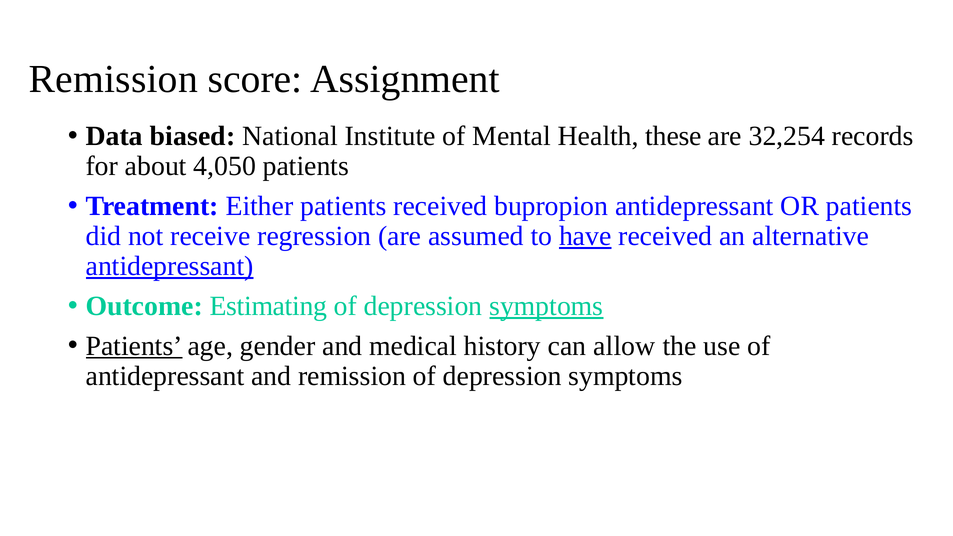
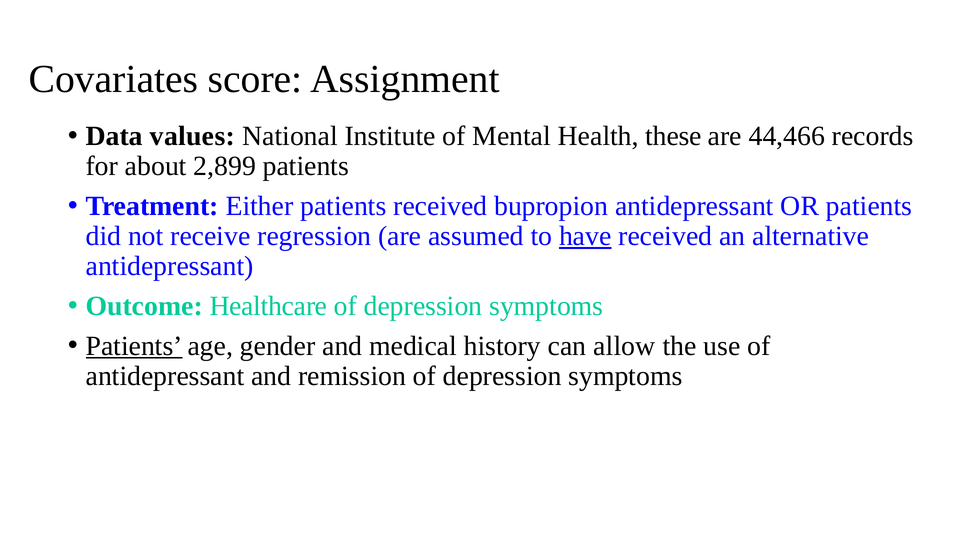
Remission: Remission -> Covariates (113, 79)
biased: biased -> values (192, 136)
32,254: 32,254 -> 44,466 (787, 136)
4,050: 4,050 -> 2,899 (225, 166)
antidepressant underline: present -> none (170, 266)
Estimating: Estimating -> Healthcare (268, 306)
symptoms underline: present -> none (546, 306)
